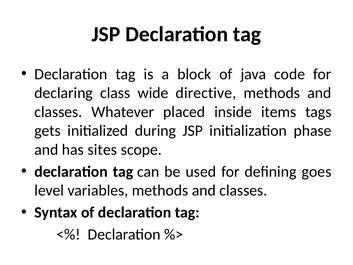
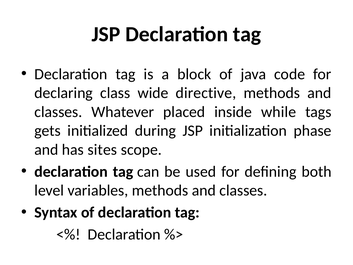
items: items -> while (279, 112)
goes: goes -> both (317, 171)
